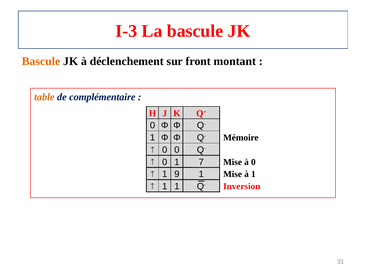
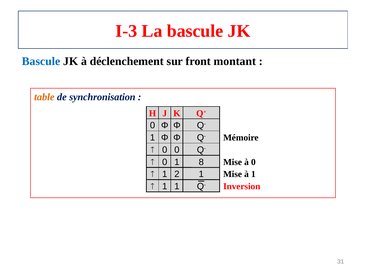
Bascule colour: orange -> blue (41, 62)
complémentaire: complémentaire -> synchronisation (102, 97)
7: 7 -> 8 (201, 162)
9: 9 -> 2 (177, 174)
